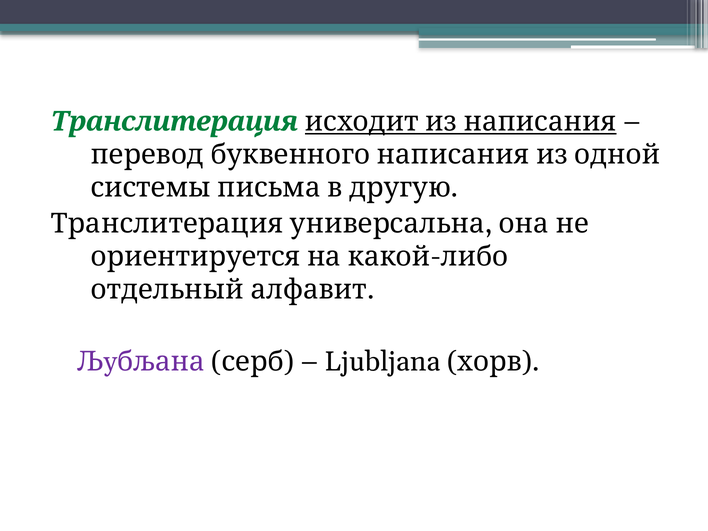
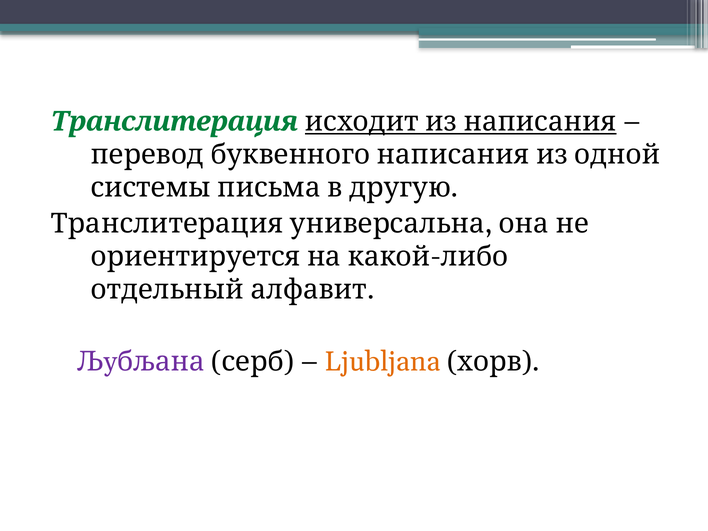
Ljubljana colour: black -> orange (383, 362)
